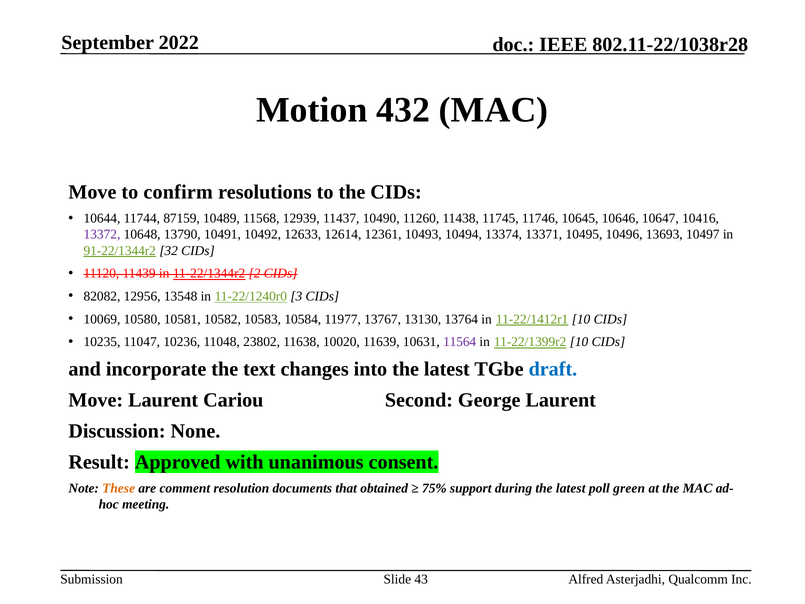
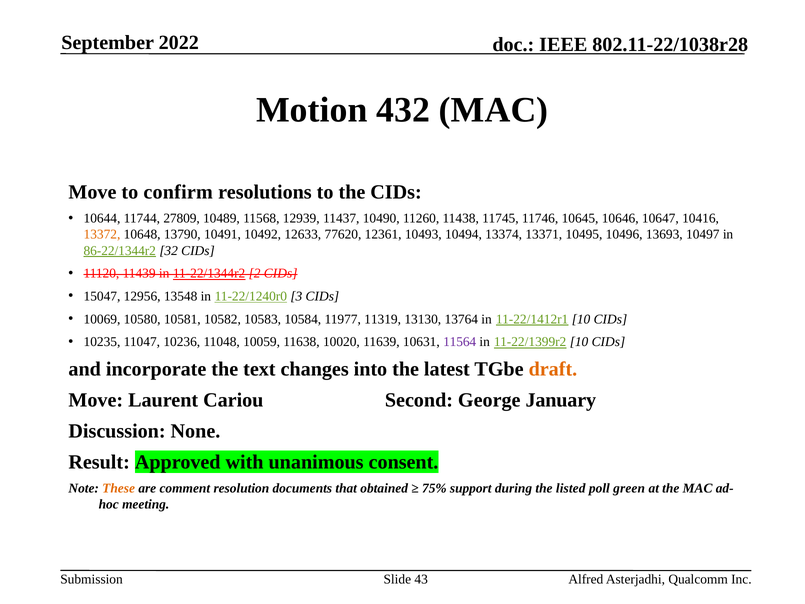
87159: 87159 -> 27809 (182, 218)
13372 colour: purple -> orange (102, 234)
12614: 12614 -> 77620 (343, 234)
91-22/1344r2: 91-22/1344r2 -> 86-22/1344r2 (120, 251)
82082: 82082 -> 15047 (102, 296)
13767: 13767 -> 11319 (383, 319)
23802: 23802 -> 10059 (262, 342)
draft colour: blue -> orange (553, 369)
George Laurent: Laurent -> January (561, 400)
during the latest: latest -> listed (571, 488)
